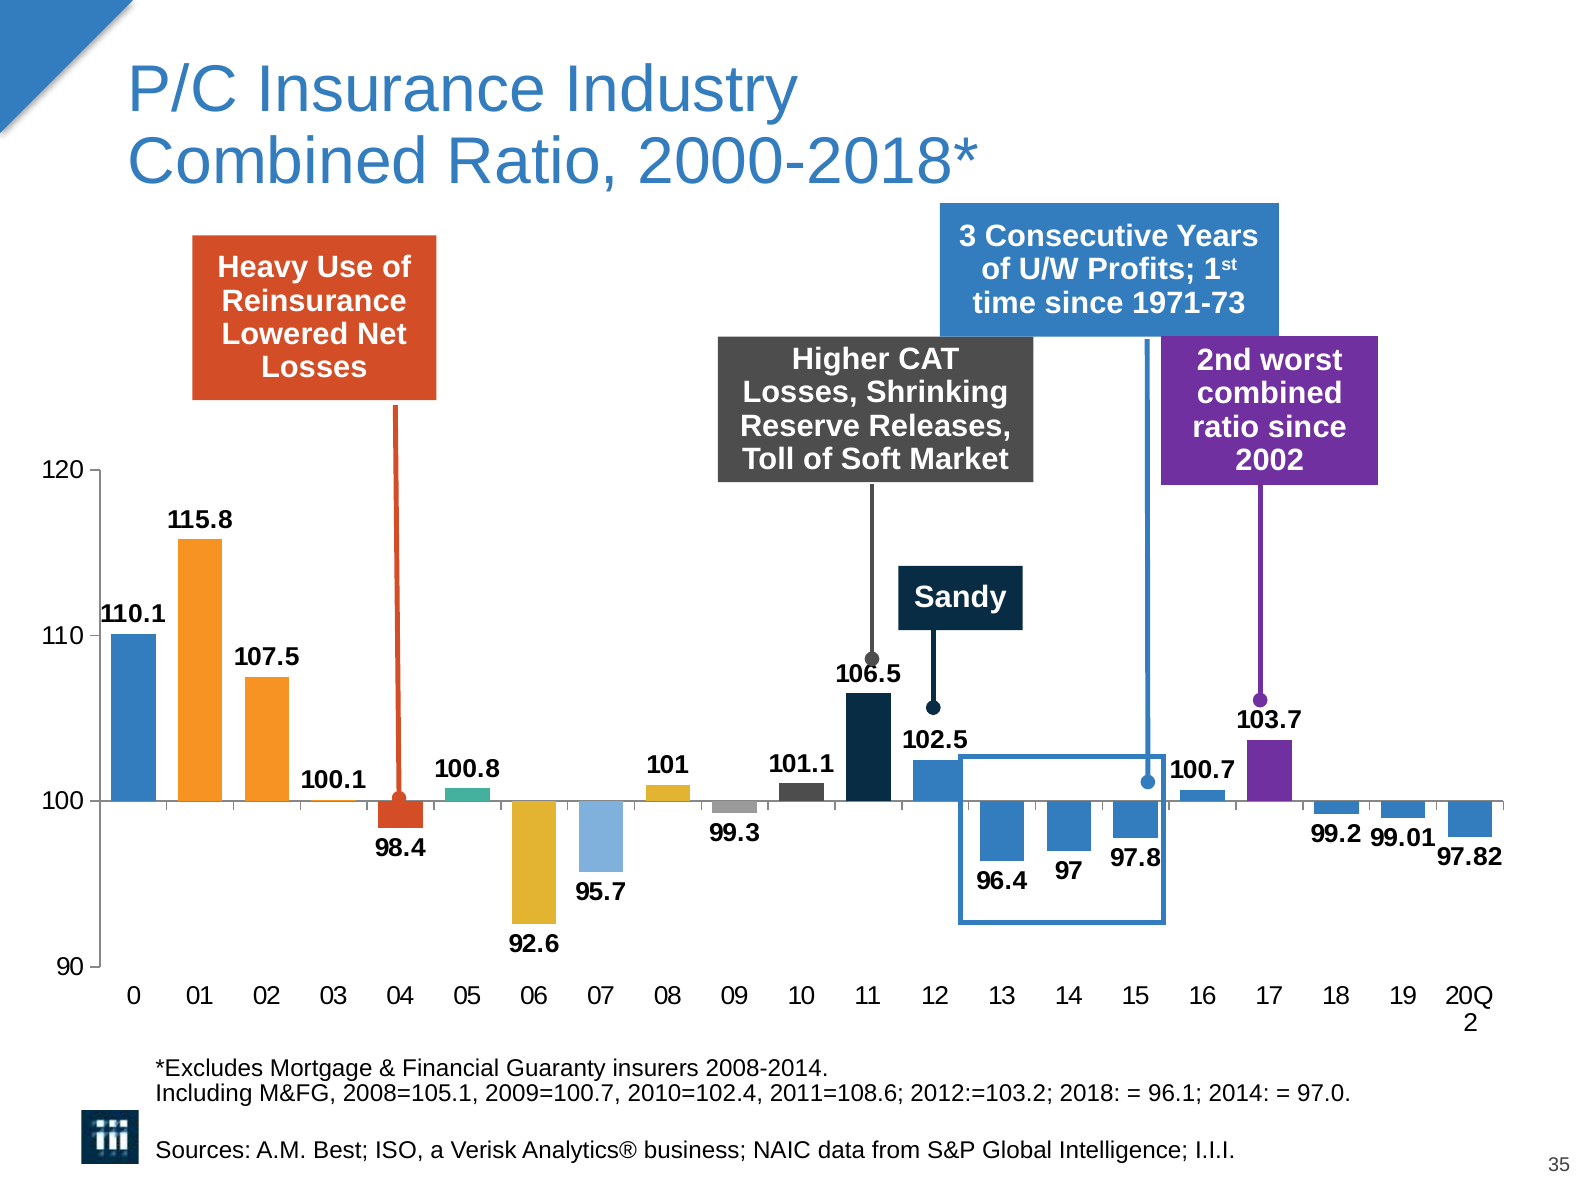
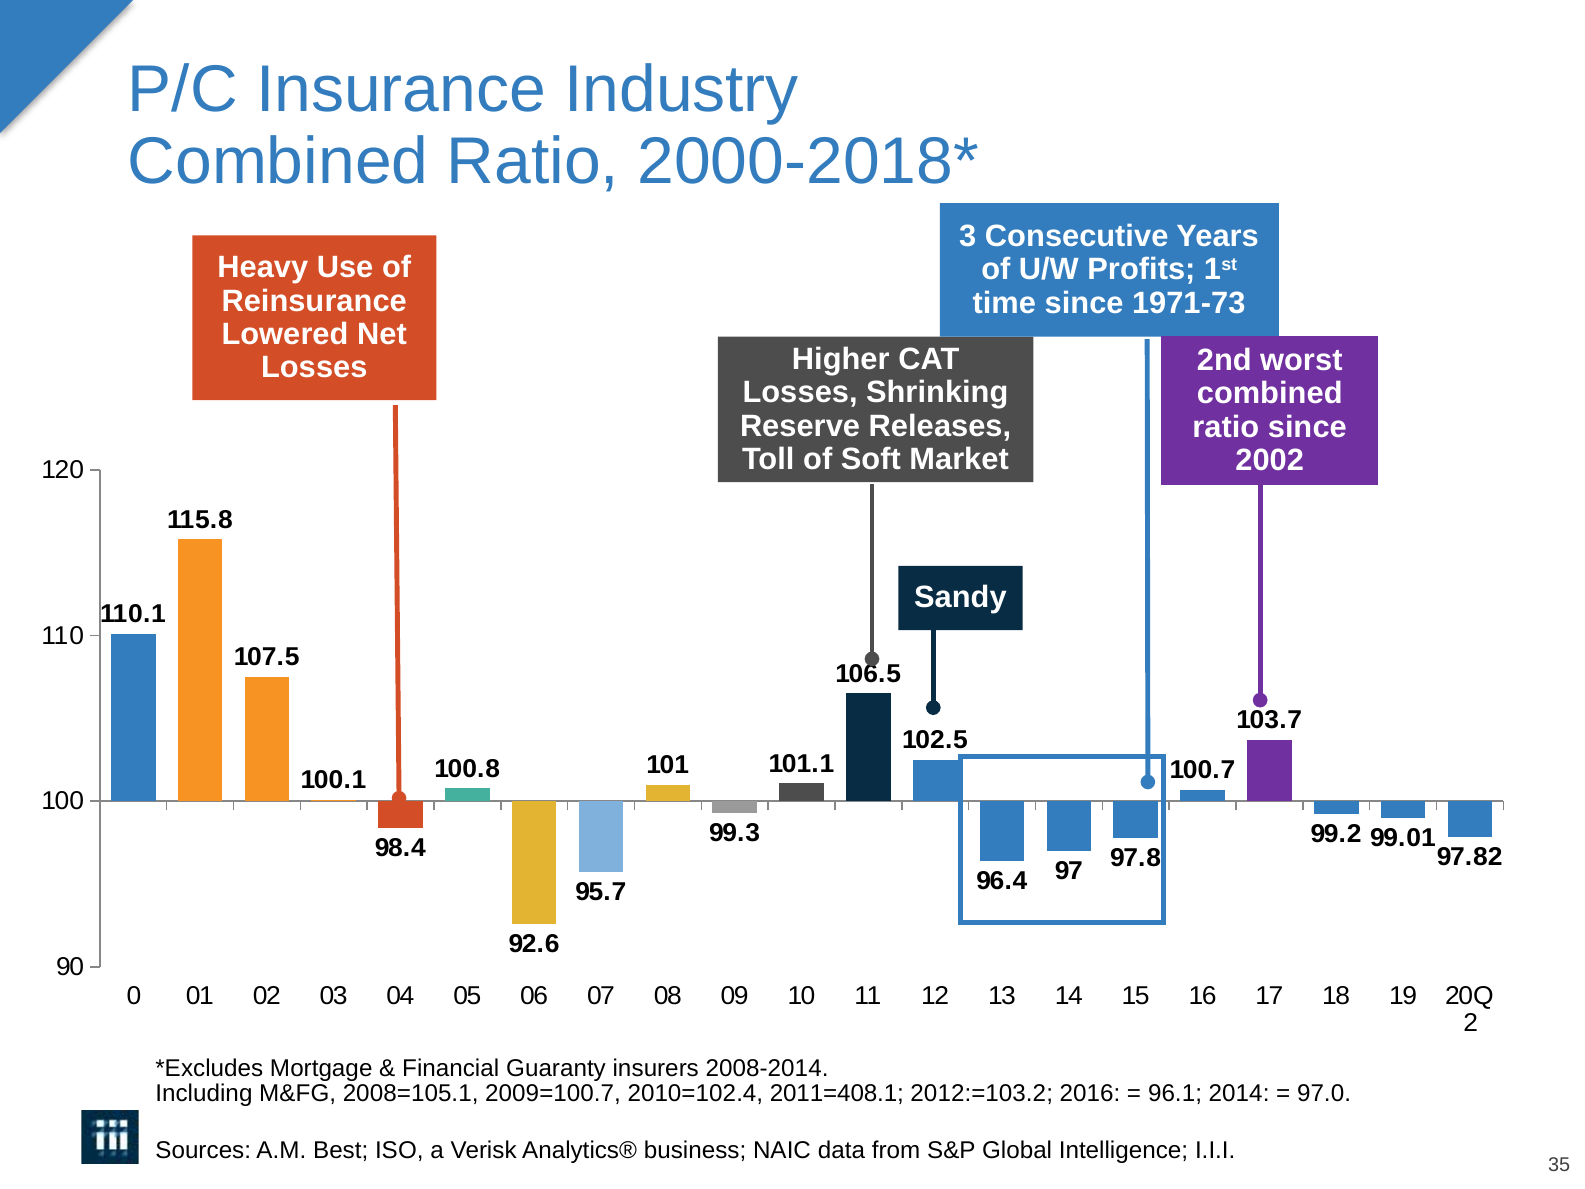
2011=108.6: 2011=108.6 -> 2011=408.1 (837, 1093)
2018: 2018 -> 2016 (1090, 1093)
